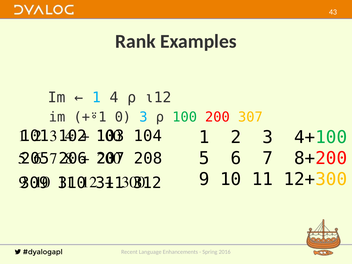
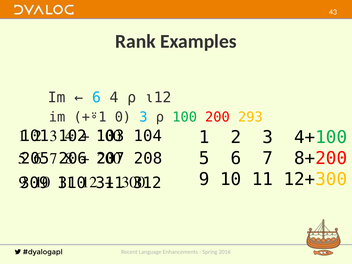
1: 1 -> 6 (96, 98)
307: 307 -> 293 (250, 117)
